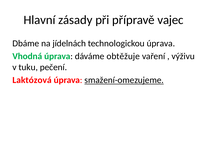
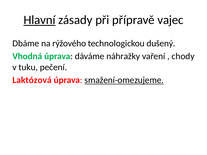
Hlavní underline: none -> present (40, 20)
jídelnách: jídelnách -> rýžového (69, 43)
technologickou úprava: úprava -> dušený (161, 43)
obtěžuje: obtěžuje -> náhražky (123, 56)
výživu: výživu -> chody (183, 56)
